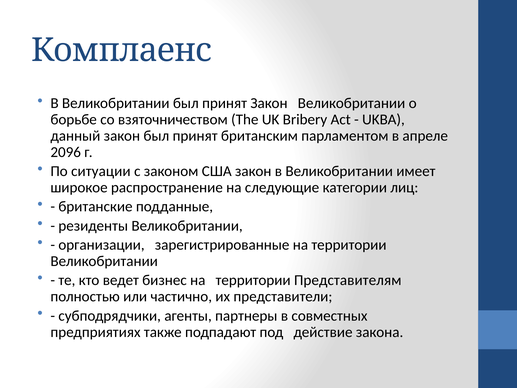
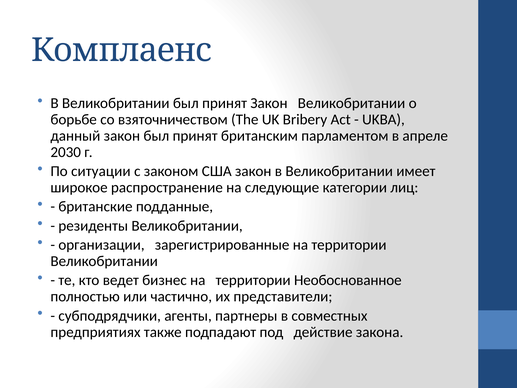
2096: 2096 -> 2030 (66, 152)
Представителям: Представителям -> Необоснованное (348, 280)
